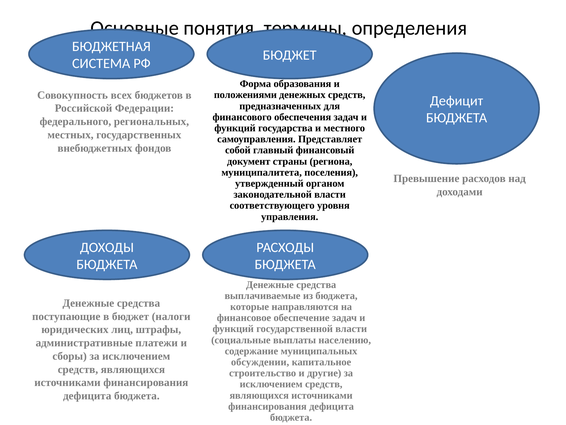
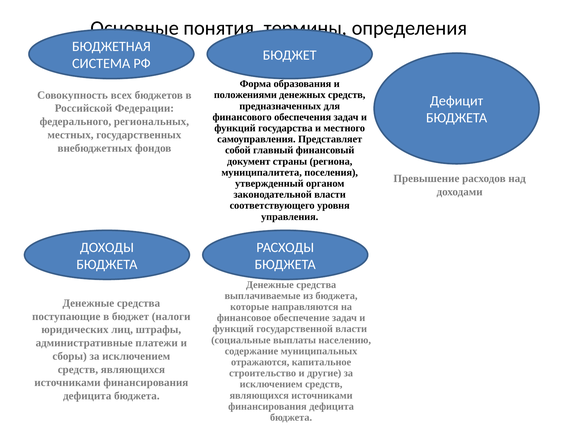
обсуждении: обсуждении -> отражаются (260, 362)
